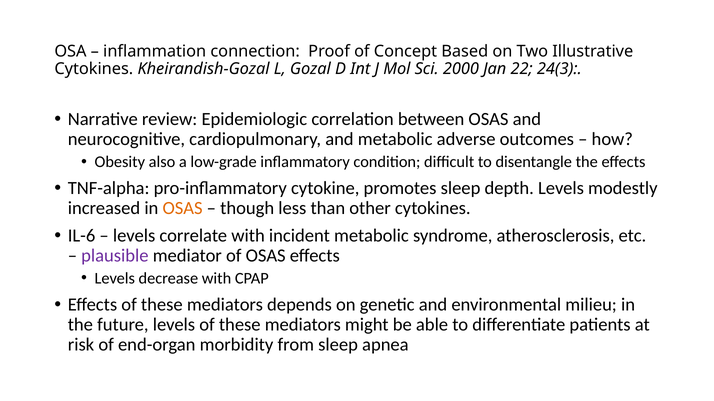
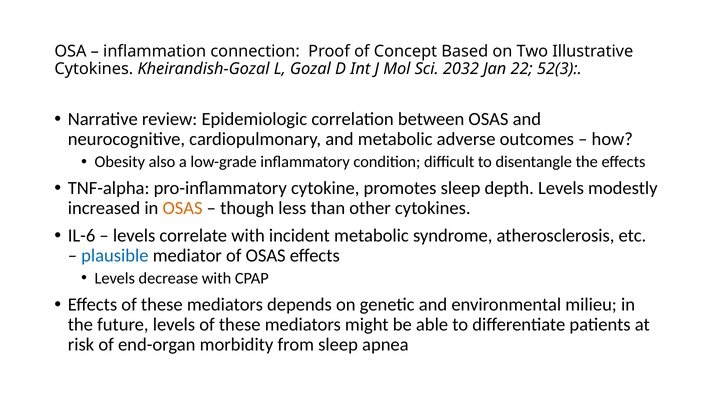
2000: 2000 -> 2032 (461, 69)
24(3: 24(3 -> 52(3 (559, 69)
plausible colour: purple -> blue (115, 256)
